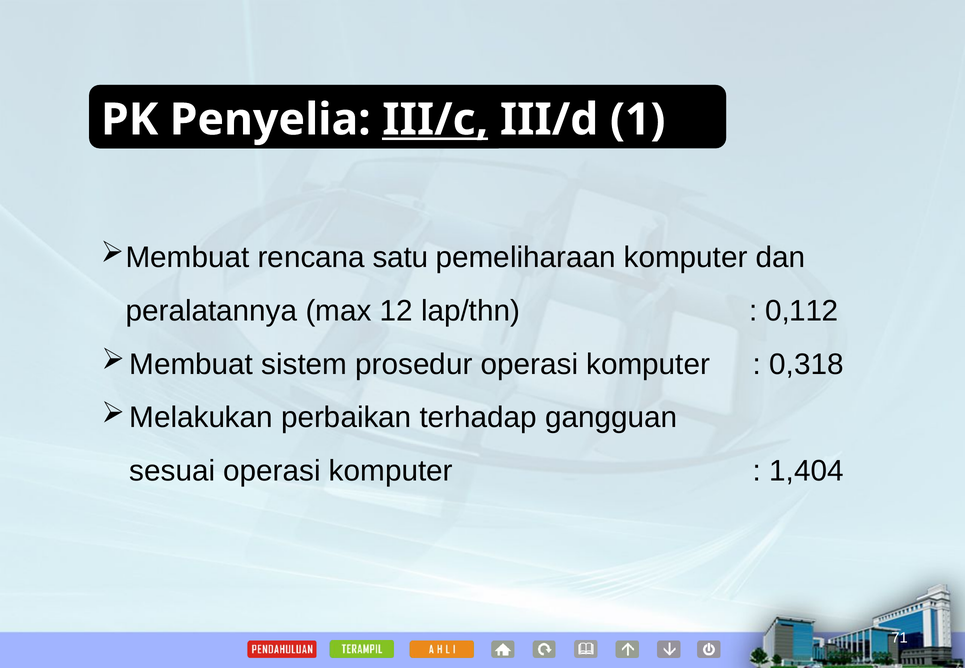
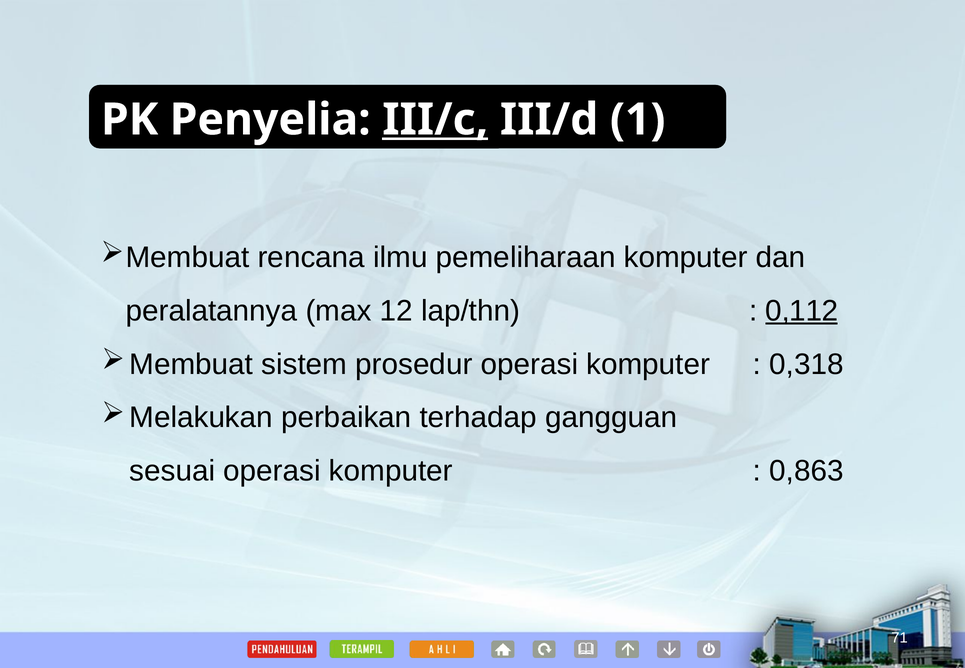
satu: satu -> ilmu (400, 257)
0,112 underline: none -> present (802, 311)
1,404: 1,404 -> 0,863 (807, 471)
